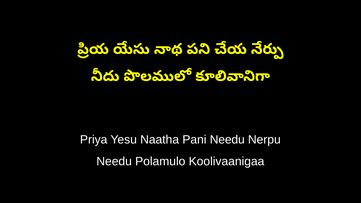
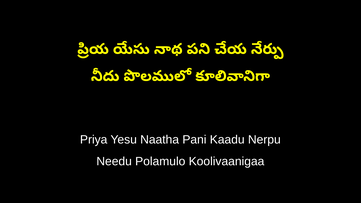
Pani Needu: Needu -> Kaadu (227, 140)
